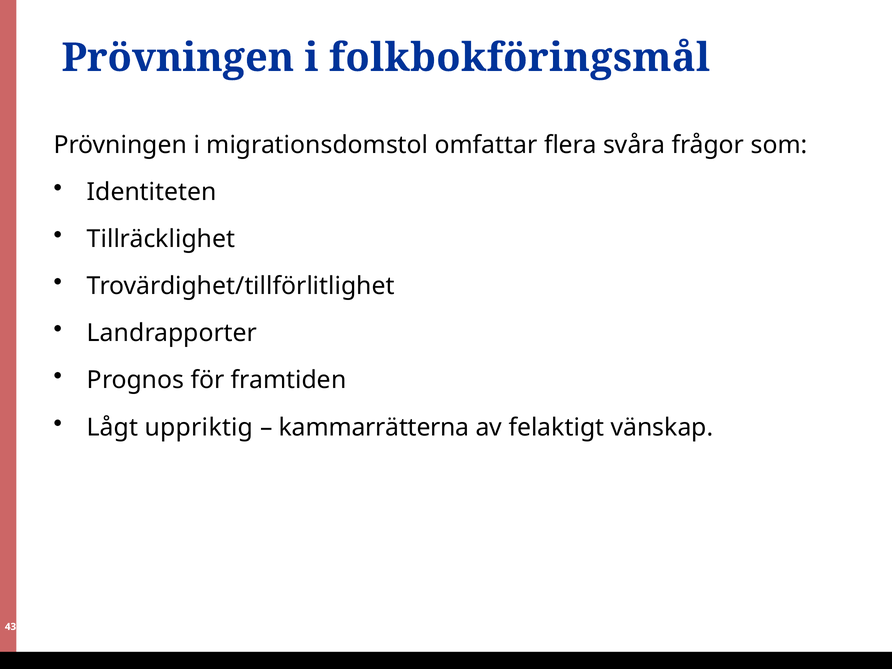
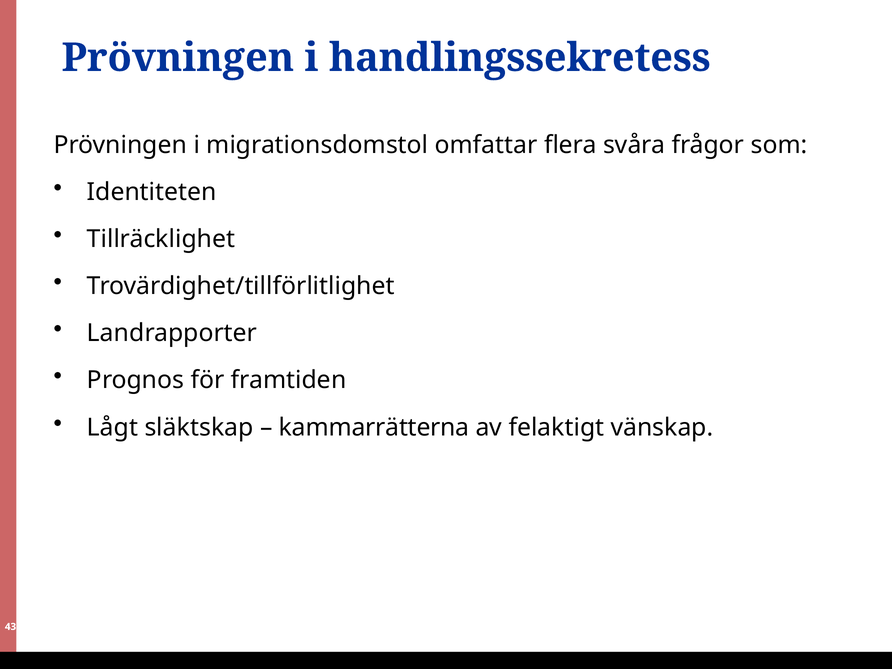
folkbokföringsmål: folkbokföringsmål -> handlingssekretess (520, 58)
uppriktig: uppriktig -> släktskap (199, 427)
